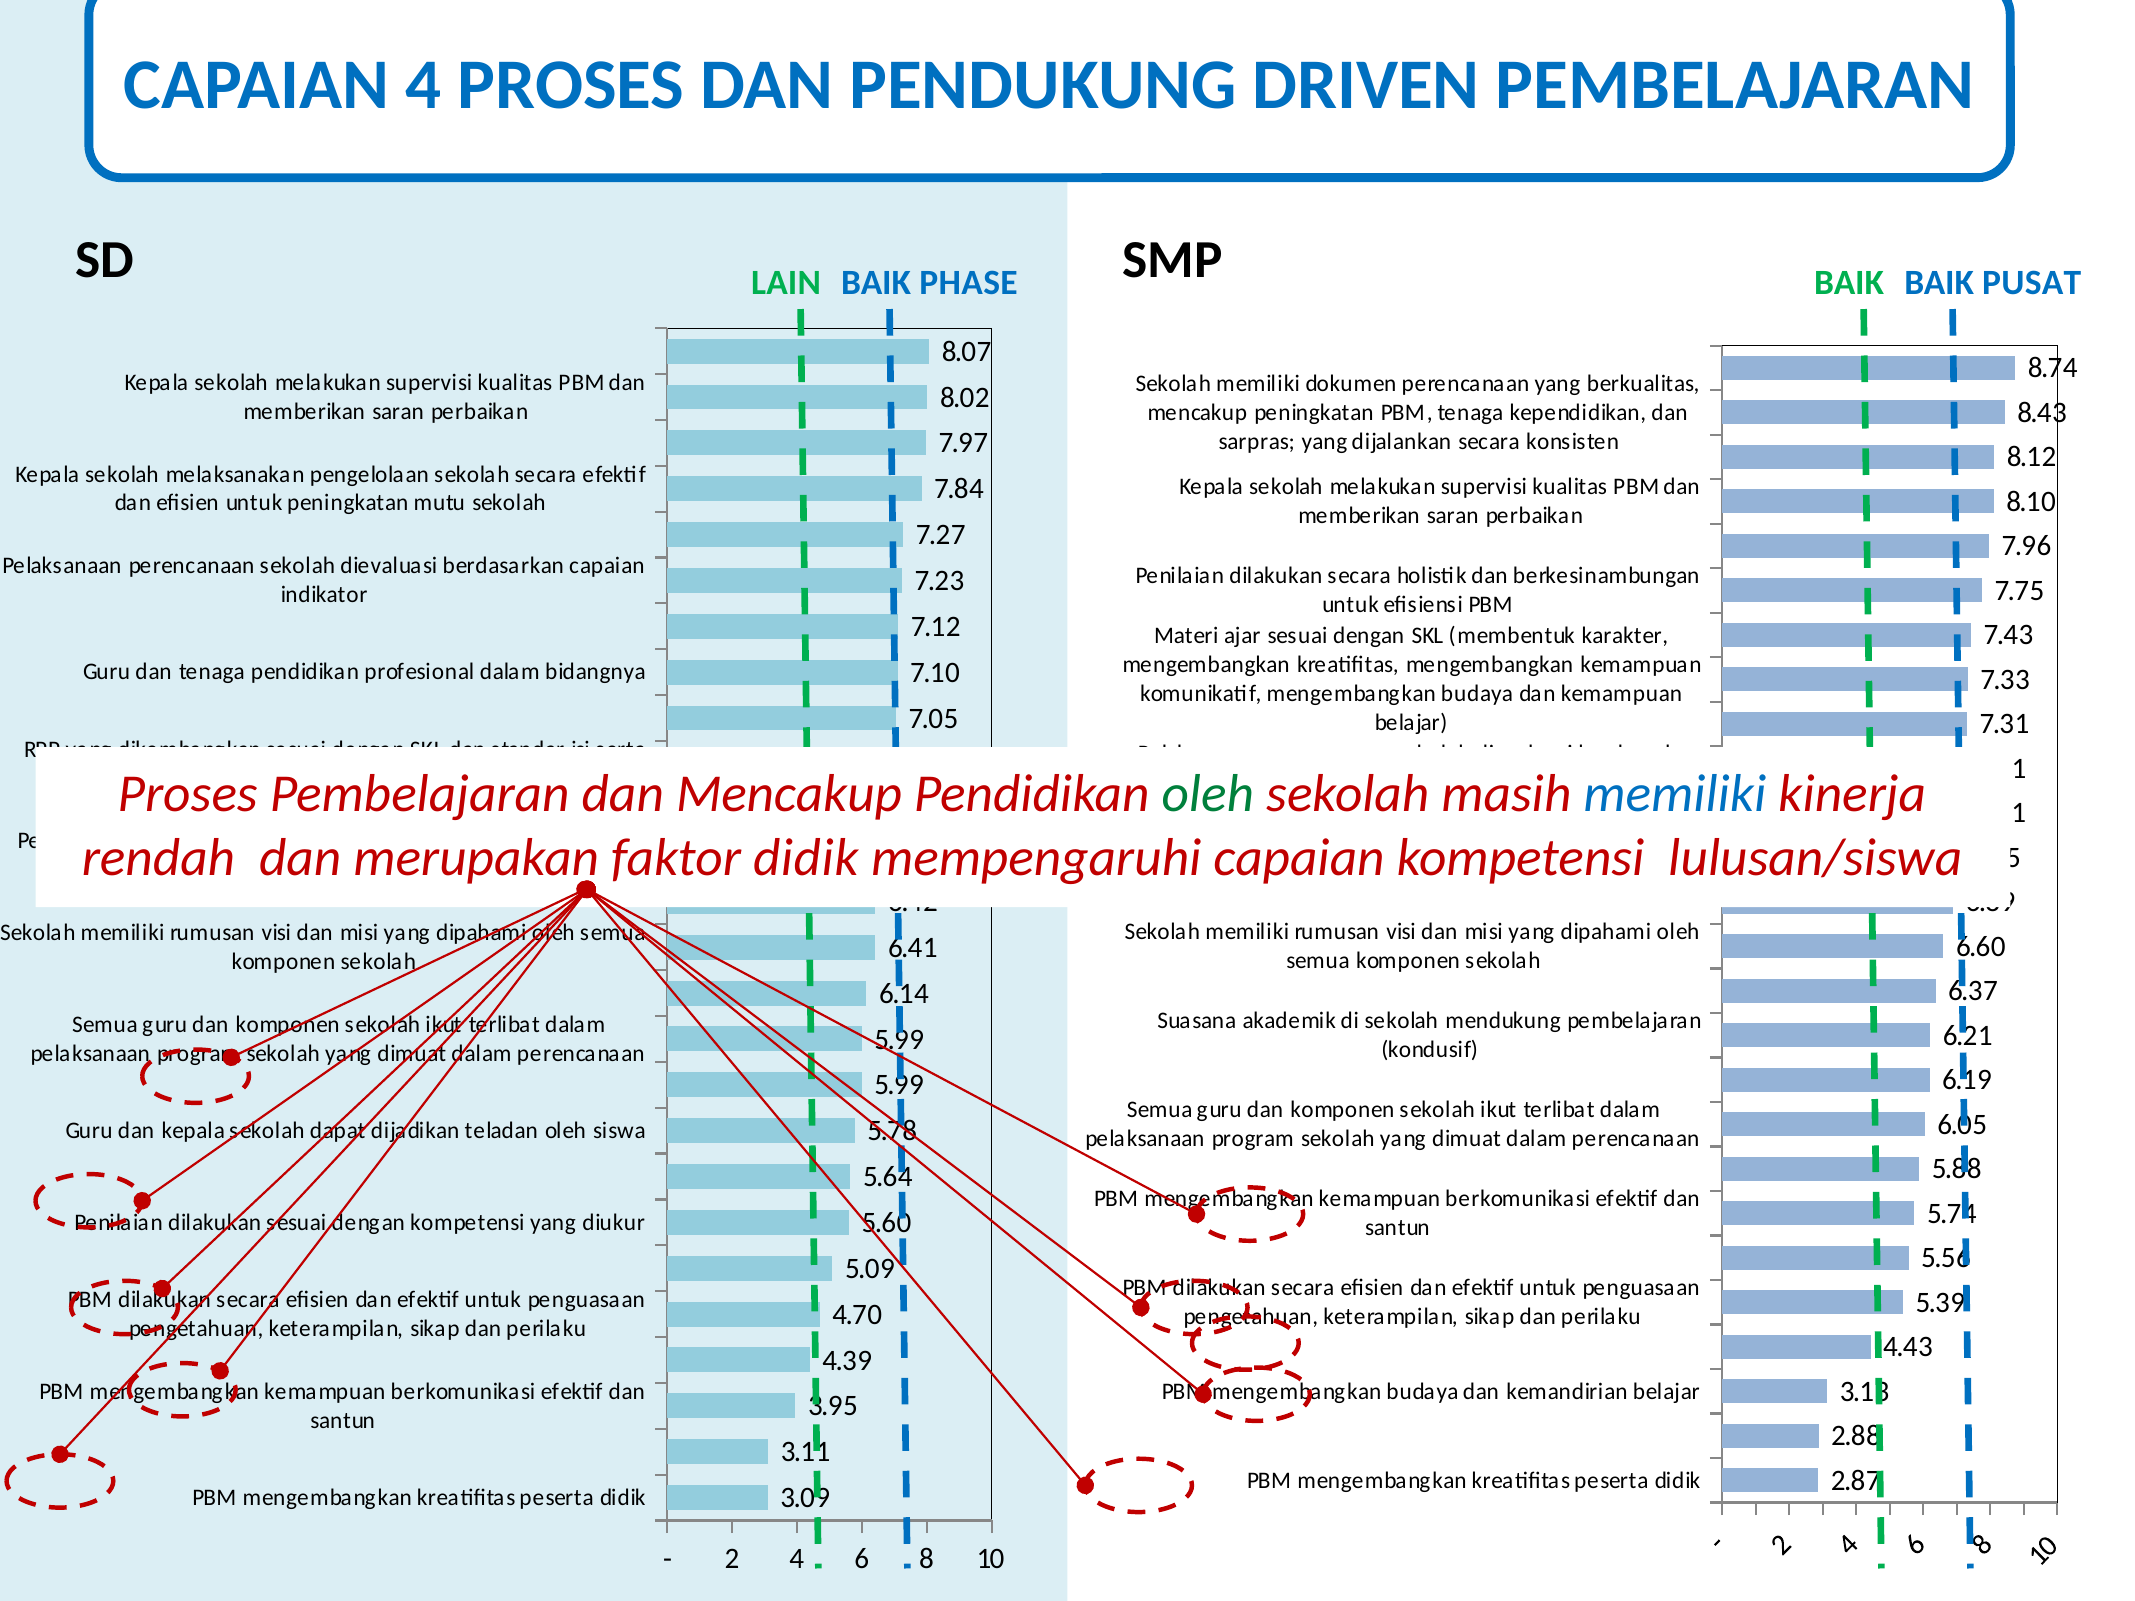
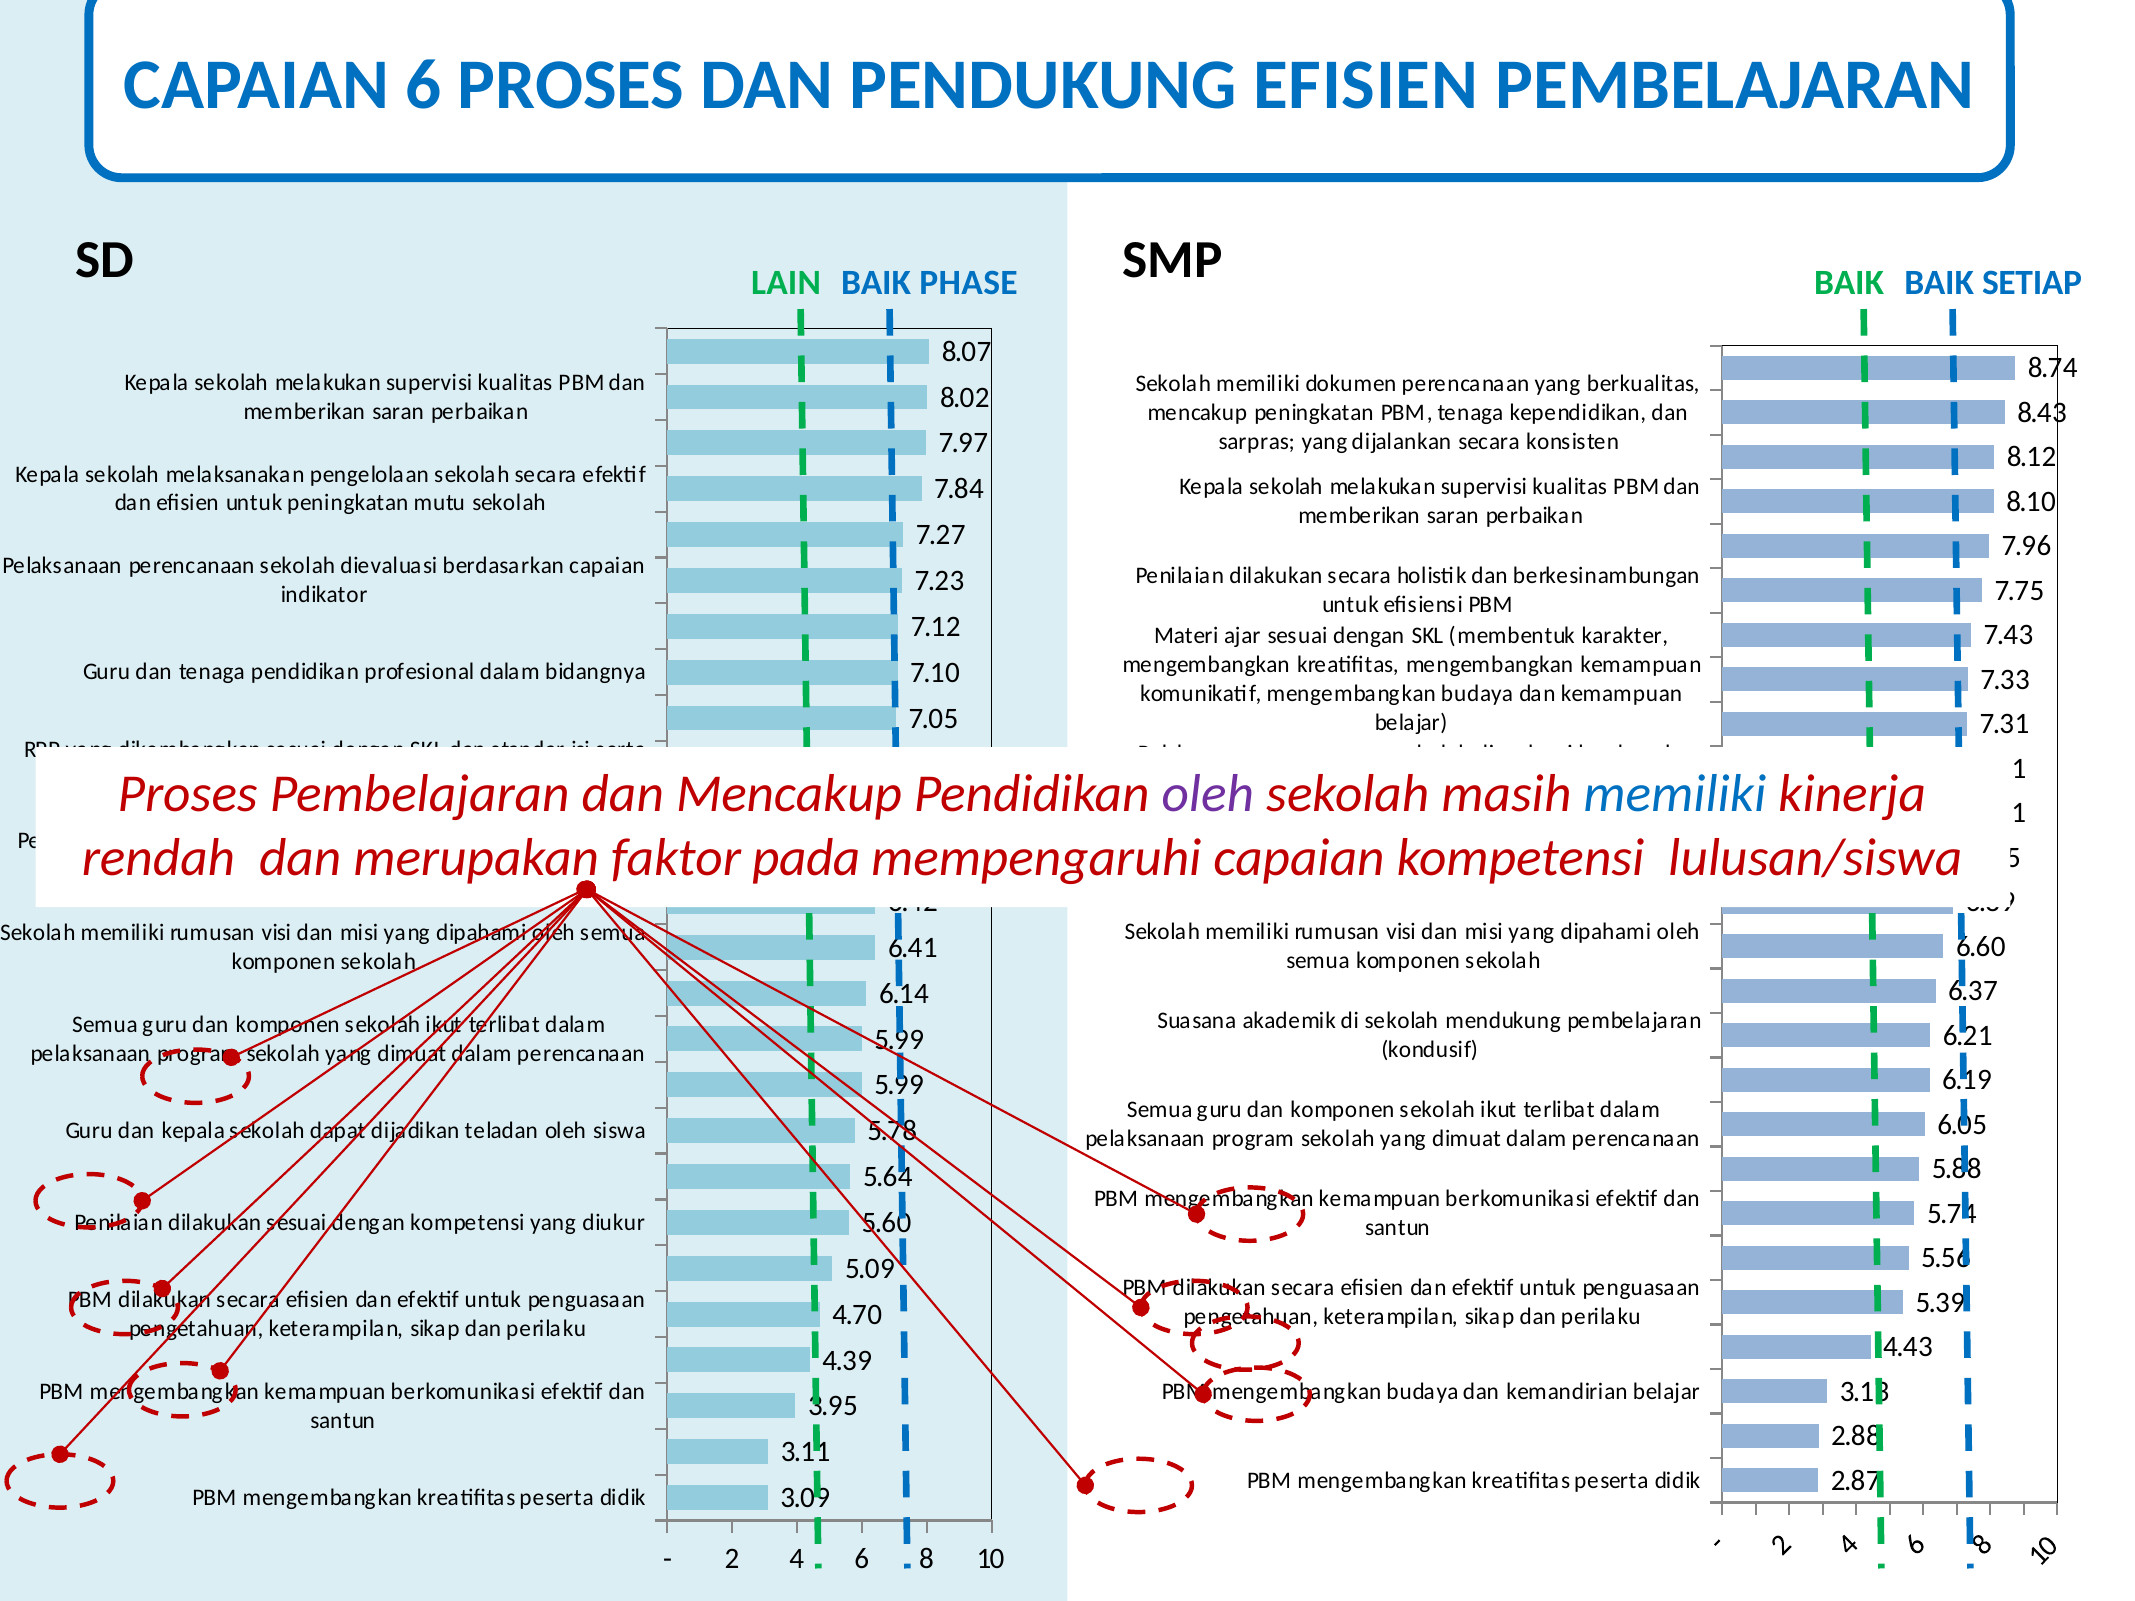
CAPAIAN 4: 4 -> 6 (424, 85)
PENDUKUNG DRIVEN: DRIVEN -> EFISIEN (1366, 85)
PUSAT: PUSAT -> SETIAP (2032, 283)
oleh colour: green -> purple (1208, 794)
didik: didik -> pada (806, 858)
